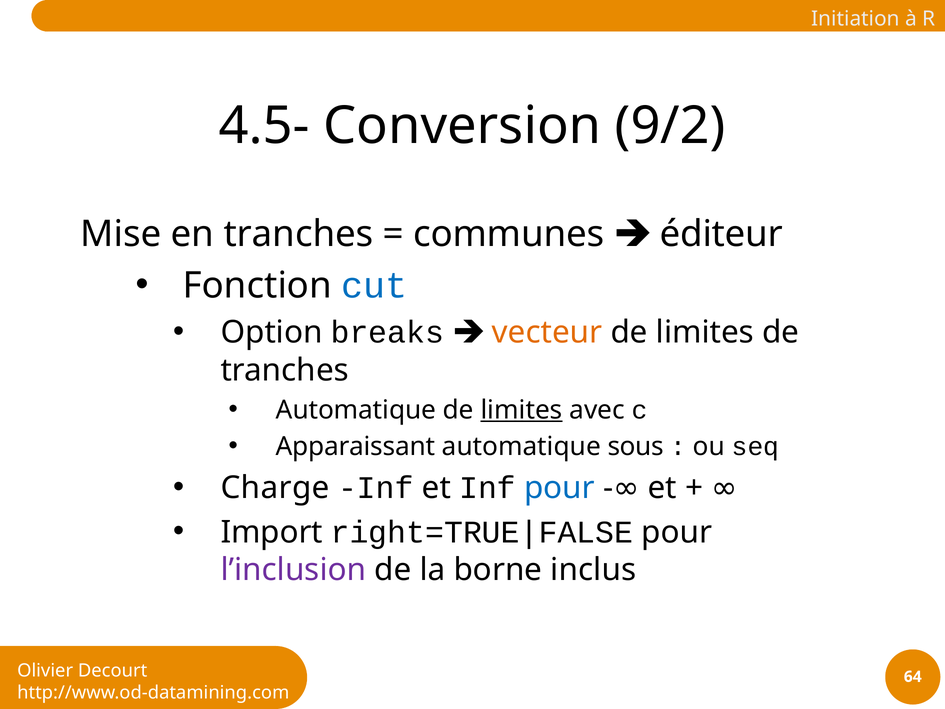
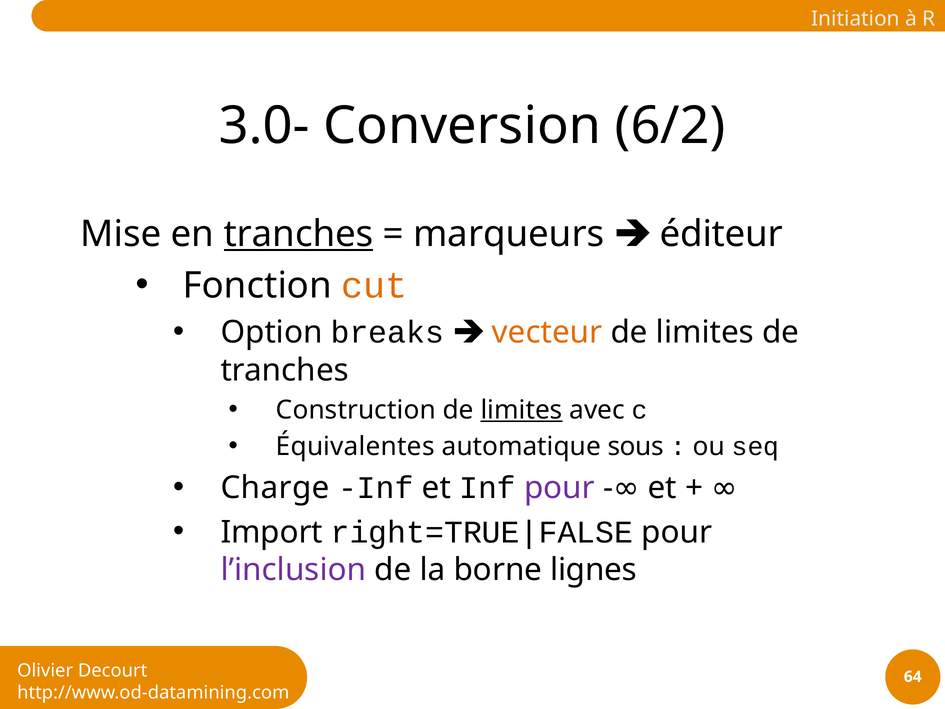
4.5-: 4.5- -> 3.0- (264, 126)
9/2: 9/2 -> 6/2 (670, 126)
tranches underline: none -> present (299, 234)
communes: communes -> marqueurs (509, 234)
cut colour: blue -> orange (374, 286)
Automatique: Automatique -> Construction (356, 410)
Apparaissant: Apparaissant -> Équivalentes (355, 447)
pour colour: blue -> purple (560, 488)
inclus: inclus -> lignes (594, 570)
